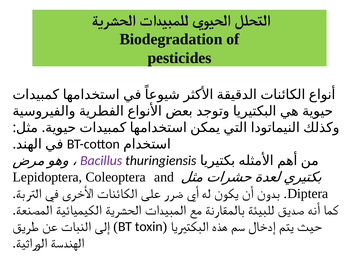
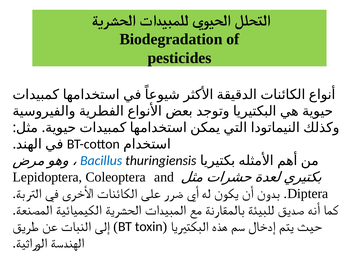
Bacillus colour: purple -> blue (101, 160)
